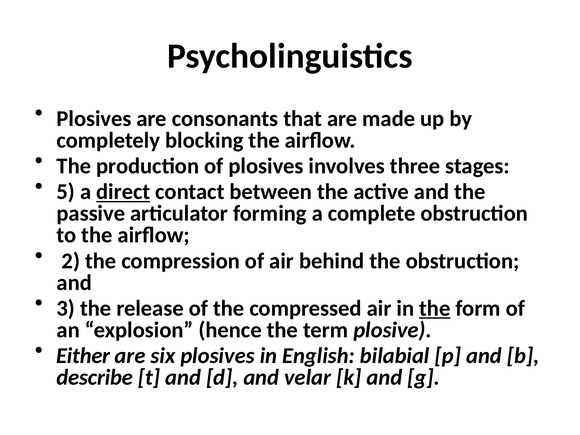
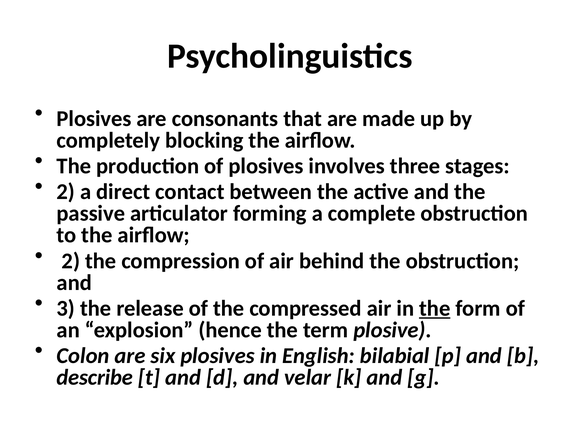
5: 5 -> 2 (66, 192)
direct underline: present -> none (123, 192)
Either: Either -> Colon (83, 356)
